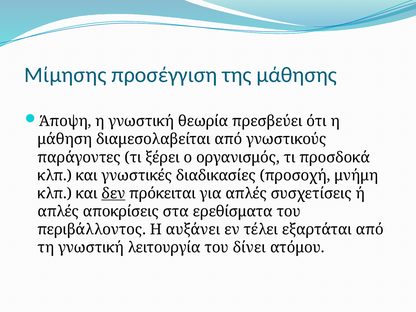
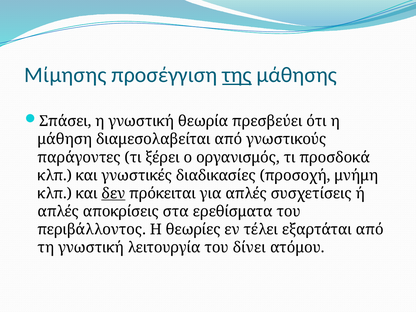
της underline: none -> present (237, 75)
Άποψη: Άποψη -> Σπάσει (65, 121)
αυξάνει: αυξάνει -> θεωρίες (193, 230)
